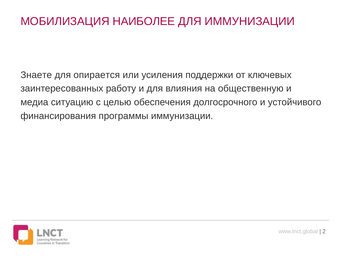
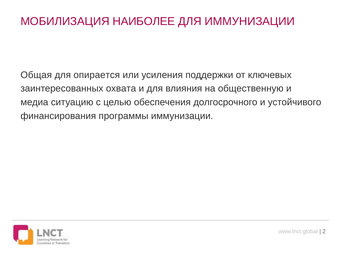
Знаете: Знаете -> Общая (36, 75)
работу: работу -> охвата (121, 89)
